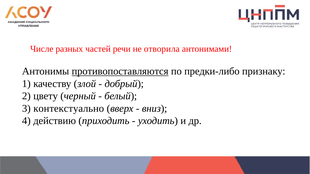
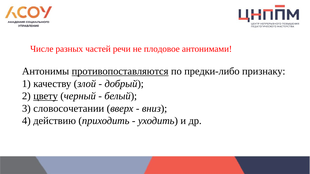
отворила: отворила -> плодовое (162, 49)
цвету underline: none -> present (46, 96)
контекстуально: контекстуально -> словосочетании (69, 109)
